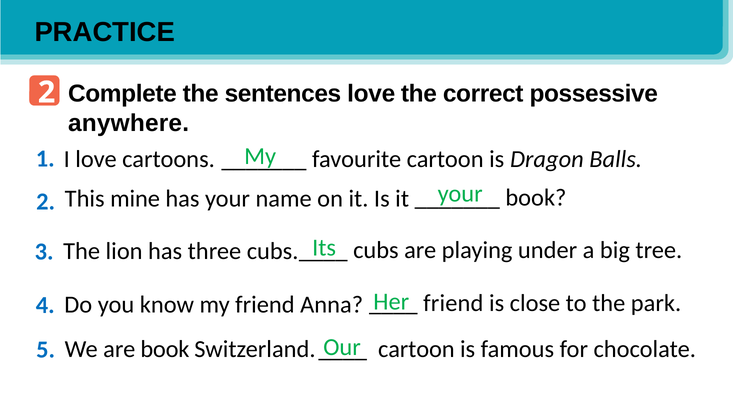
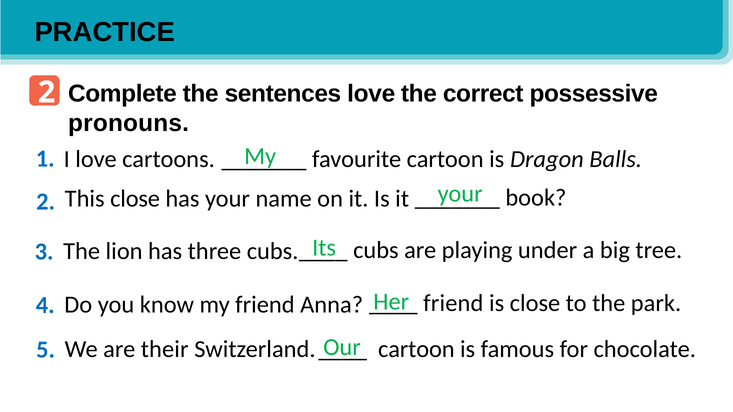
anywhere: anywhere -> pronouns (129, 123)
This mine: mine -> close (135, 199)
are book: book -> their (165, 350)
